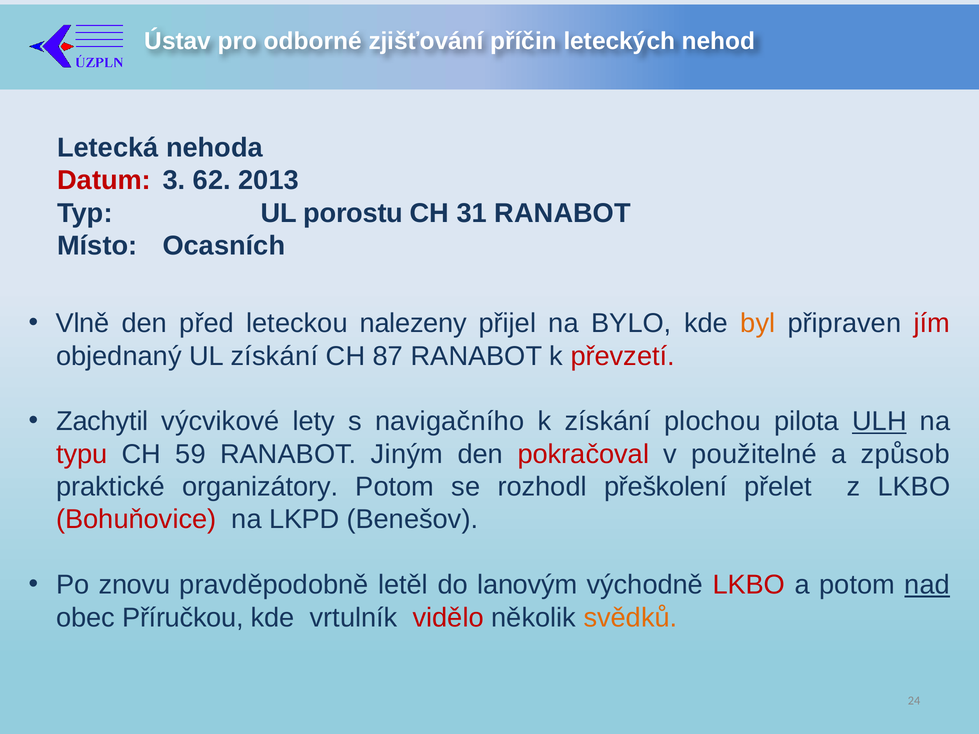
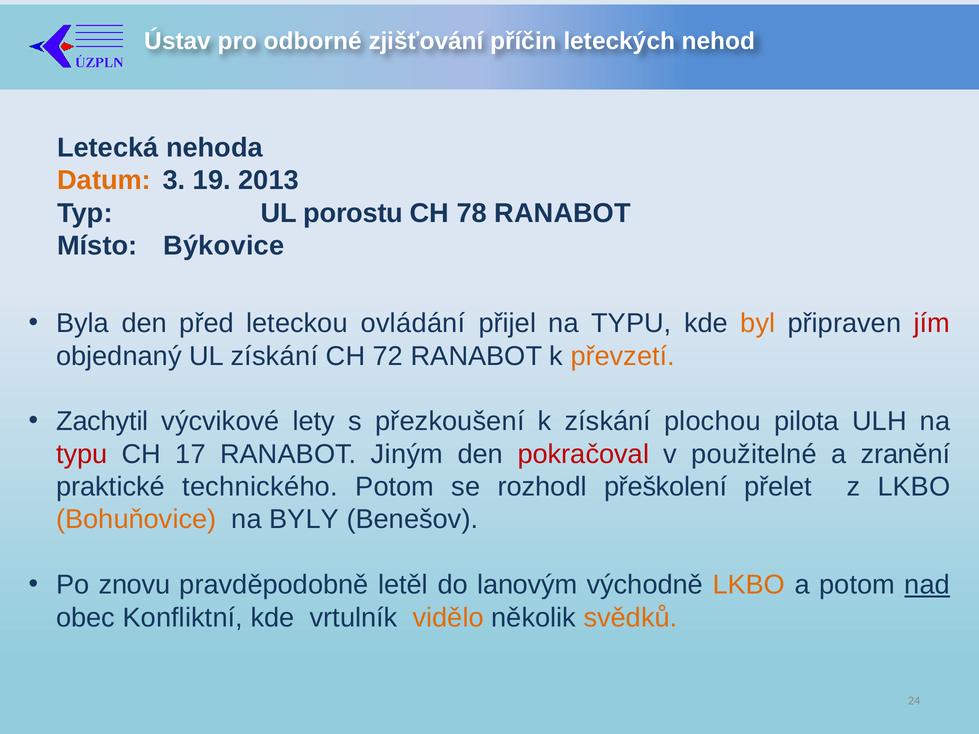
Datum colour: red -> orange (104, 181)
62: 62 -> 19 (212, 181)
31: 31 -> 78 (472, 213)
Ocasních: Ocasních -> Býkovice (224, 246)
Vlně: Vlně -> Byla (83, 324)
nalezeny: nalezeny -> ovládání (413, 324)
přijel na BYLO: BYLO -> TYPU (631, 324)
87: 87 -> 72 (388, 356)
převzetí colour: red -> orange (623, 356)
navigačního: navigačního -> přezkoušení (450, 422)
ULH underline: present -> none (879, 422)
59: 59 -> 17 (191, 454)
způsob: způsob -> zranění (906, 454)
organizátory: organizátory -> technického (260, 487)
Bohuňovice colour: red -> orange (136, 520)
LKPD: LKPD -> BYLY (304, 520)
LKBO colour: red -> orange (749, 585)
Příručkou: Příručkou -> Konfliktní (183, 618)
vidělo colour: red -> orange (448, 618)
